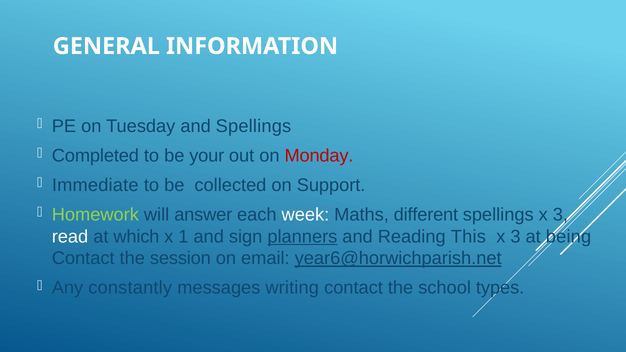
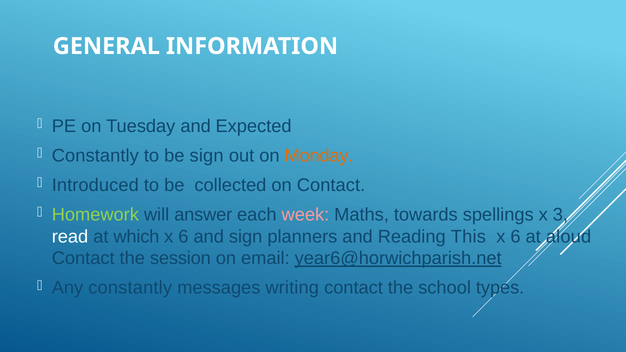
and Spellings: Spellings -> Expected (254, 126)
Completed: Completed -> Constantly (95, 156)
be your: your -> sign (207, 156)
Monday colour: red -> orange (319, 156)
Immediate: Immediate -> Introduced (95, 185)
on Support: Support -> Contact (331, 185)
week colour: white -> pink (305, 215)
different: different -> towards (426, 215)
1: 1 -> 6 (183, 237)
planners underline: present -> none (302, 237)
3: 3 -> 6 (515, 237)
being: being -> aloud (569, 237)
